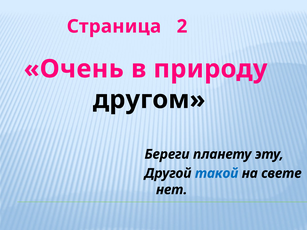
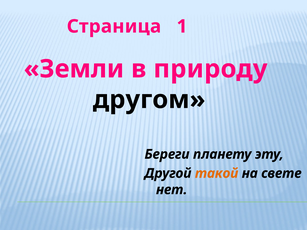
2: 2 -> 1 (182, 26)
Очень: Очень -> Земли (74, 69)
такой colour: blue -> orange (217, 174)
